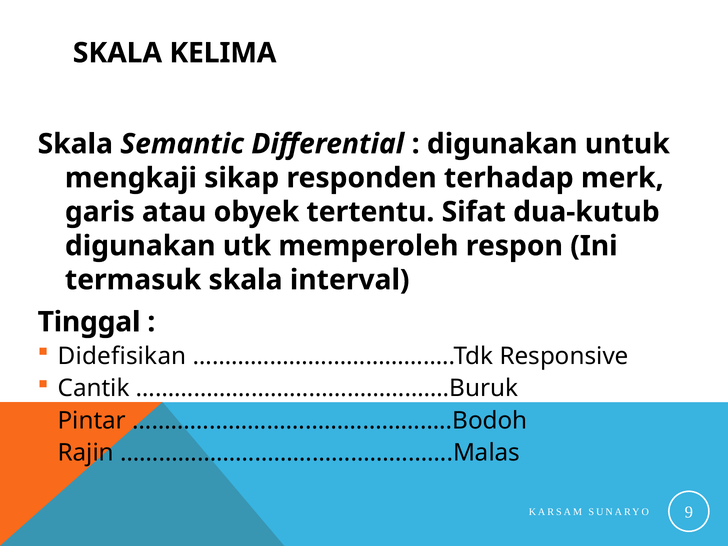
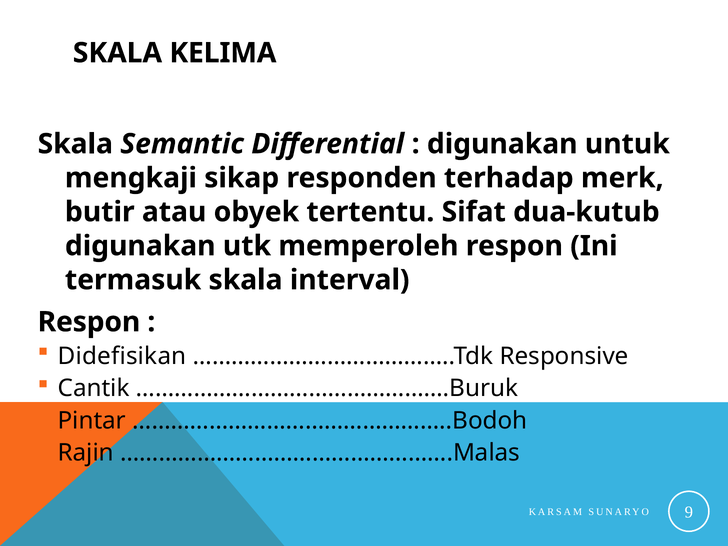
garis: garis -> butir (100, 212)
Tinggal: Tinggal -> Respon (89, 322)
